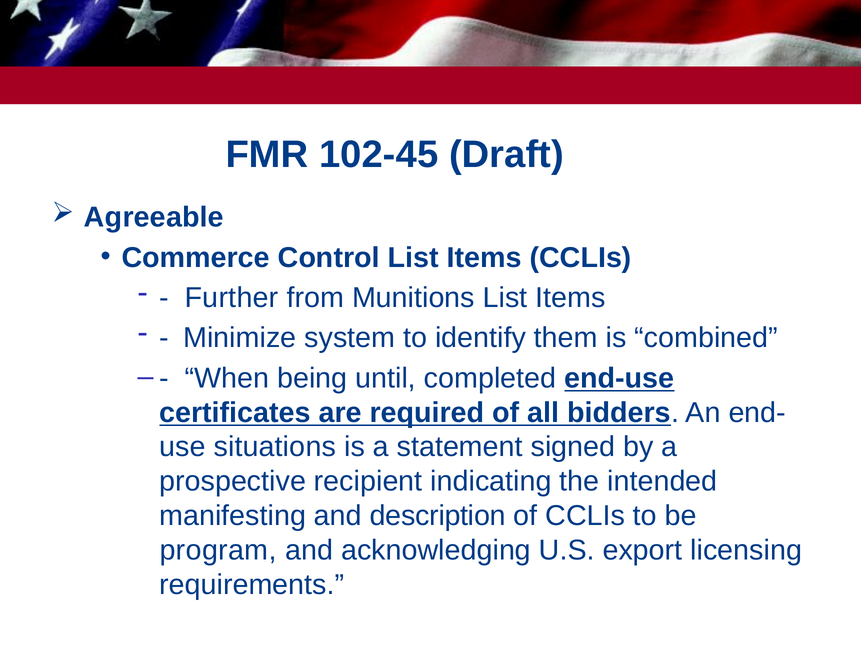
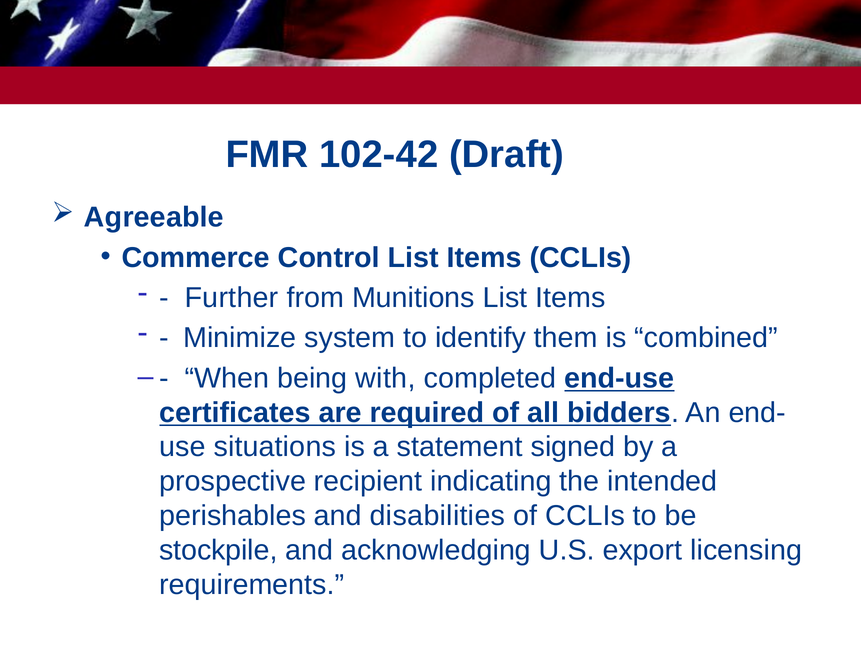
102-45: 102-45 -> 102-42 (379, 155)
until: until -> with (385, 378)
manifesting: manifesting -> perishables (233, 516)
description: description -> disabilities (437, 516)
program: program -> stockpile (218, 550)
